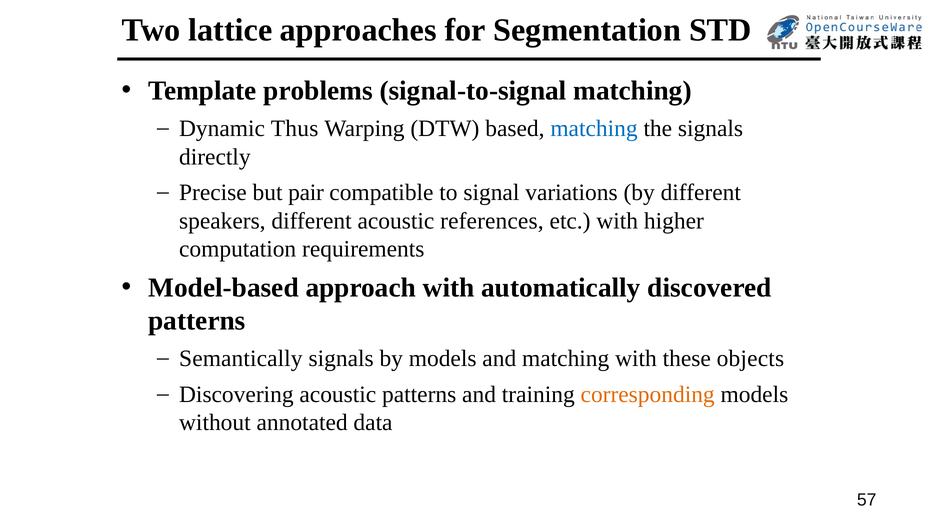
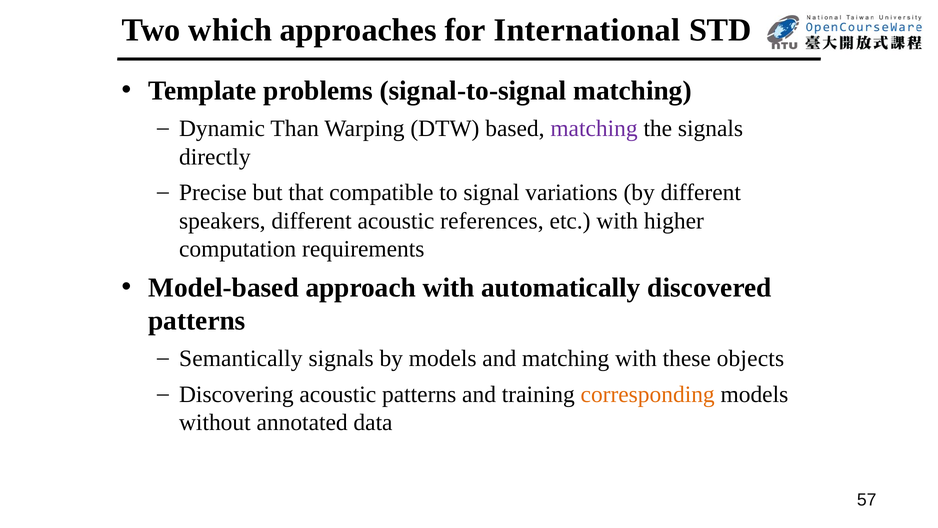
lattice: lattice -> which (230, 30)
Segmentation: Segmentation -> International (587, 30)
Thus: Thus -> Than (295, 129)
matching colour: blue -> purple (594, 129)
pair: pair -> that (306, 193)
